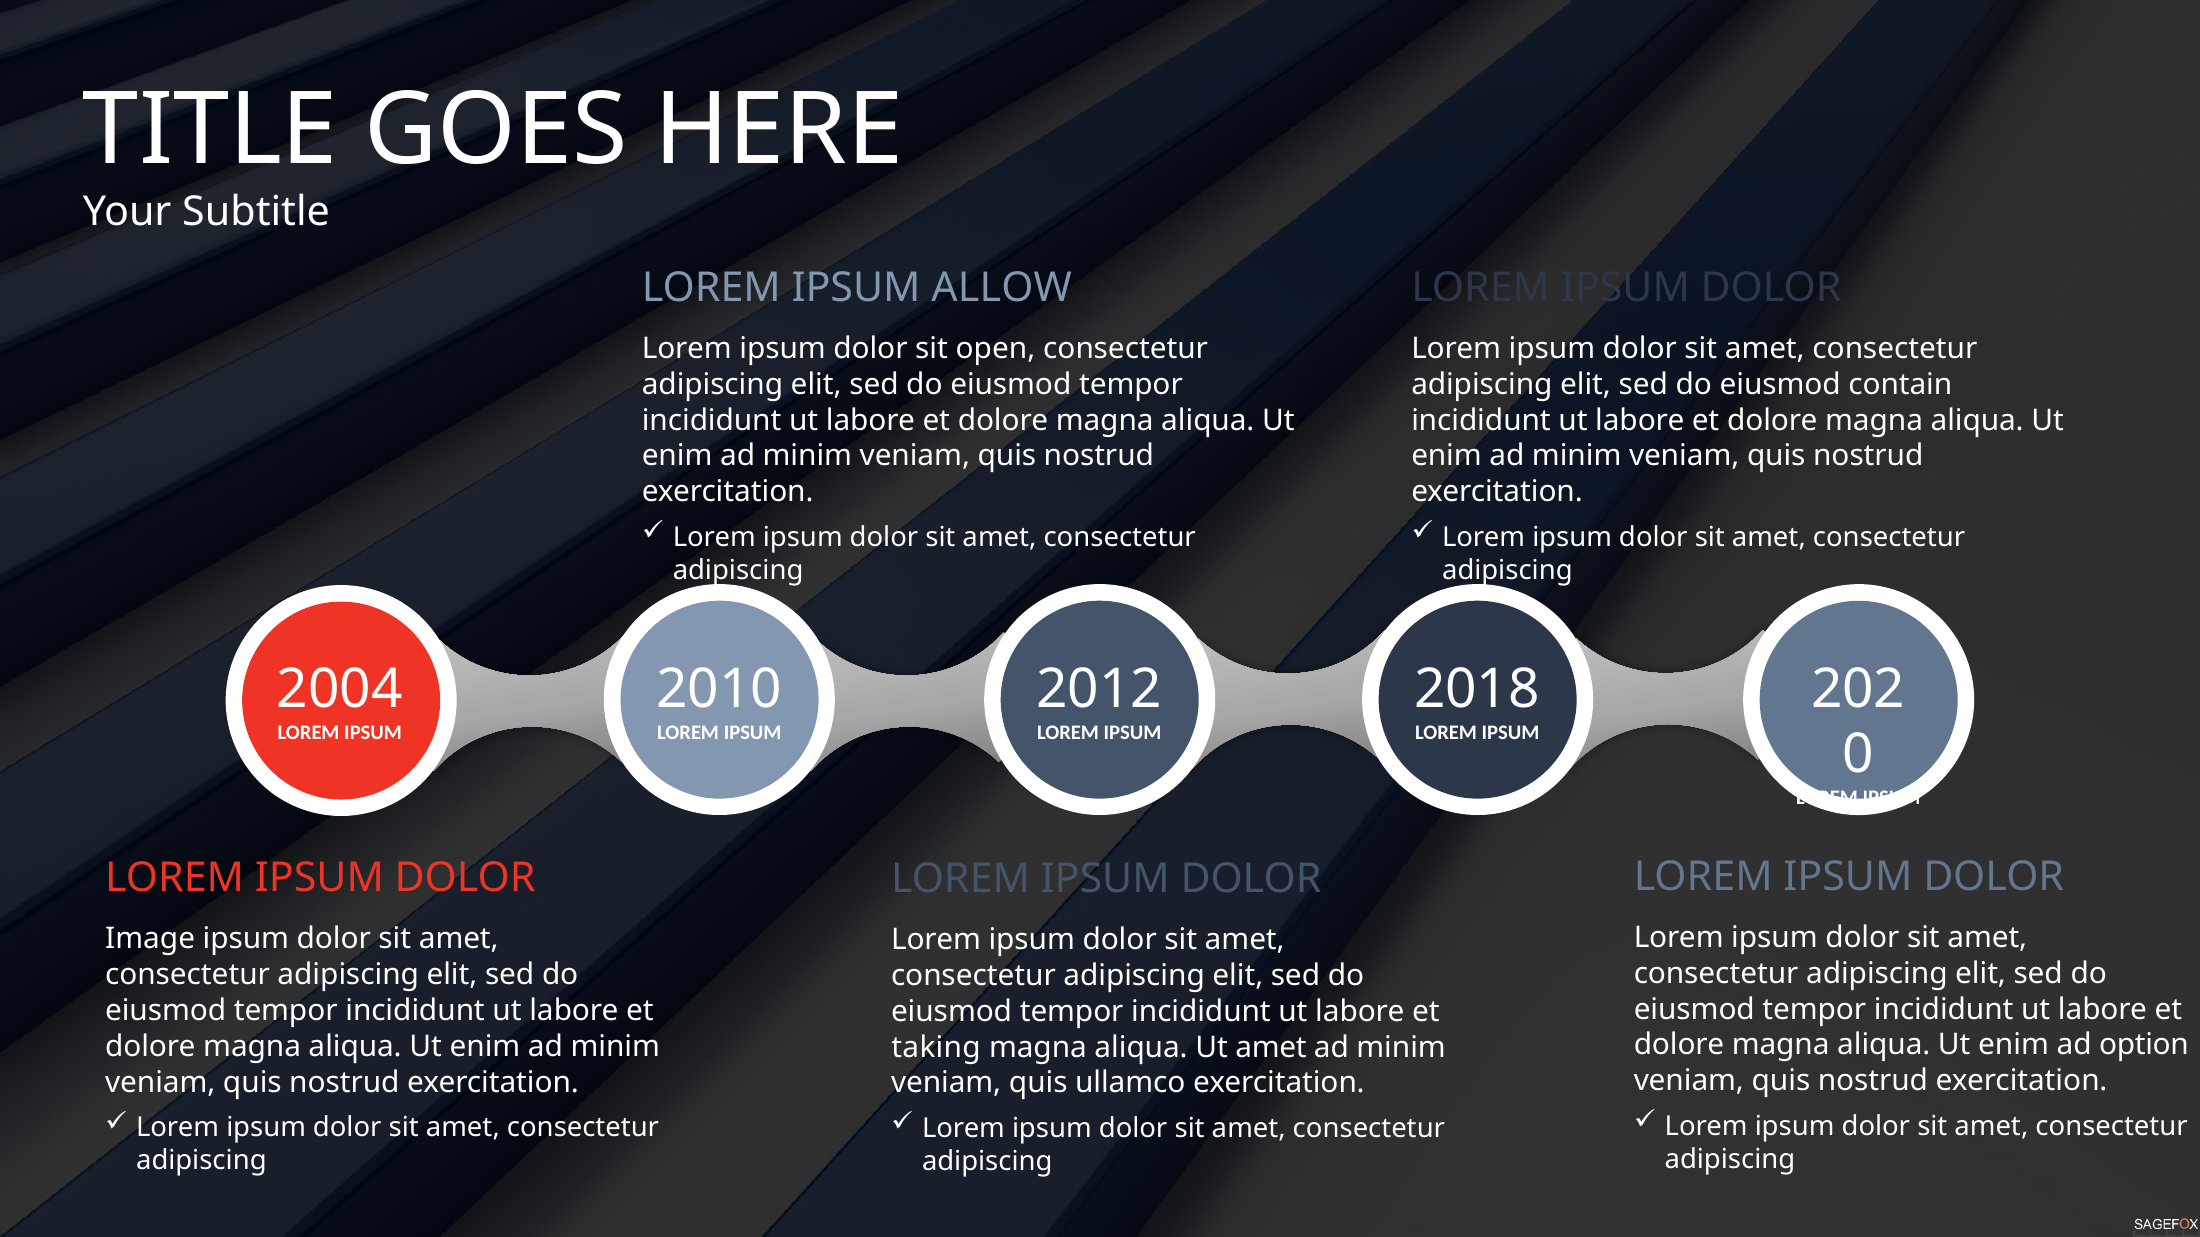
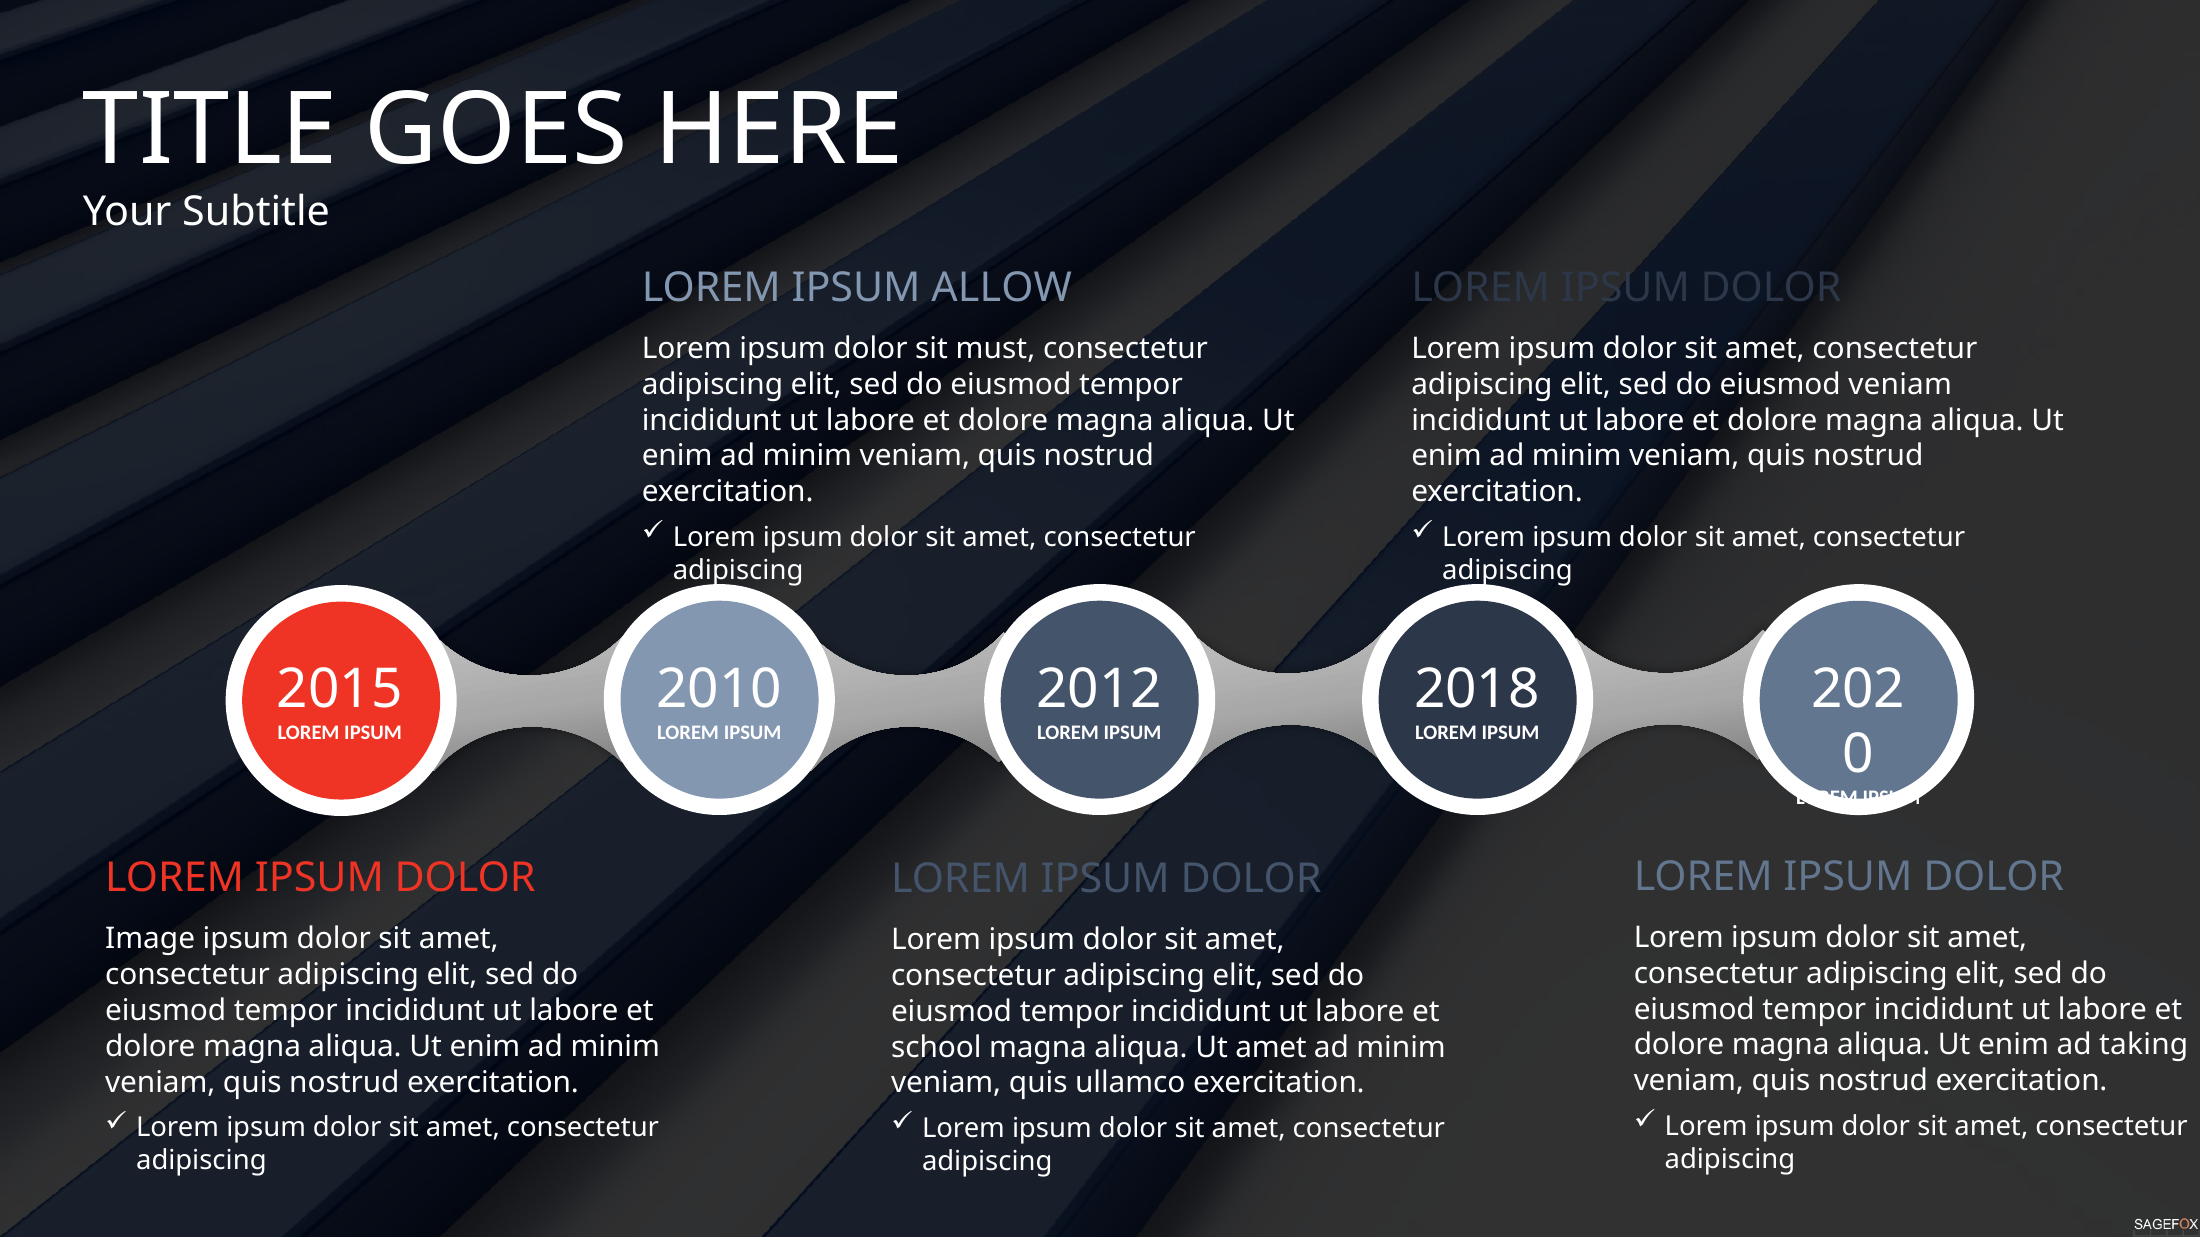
open: open -> must (995, 349)
eiusmod contain: contain -> veniam (1900, 385)
2004: 2004 -> 2015 (340, 690)
option: option -> taking (2144, 1046)
taking: taking -> school (936, 1048)
